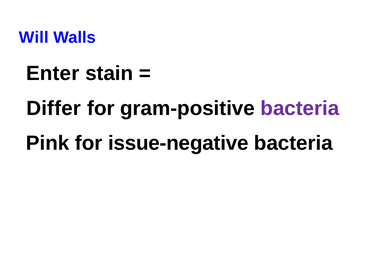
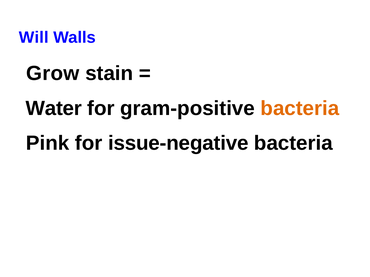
Enter: Enter -> Grow (53, 74)
Differ: Differ -> Water (54, 108)
bacteria colour: purple -> orange (300, 108)
